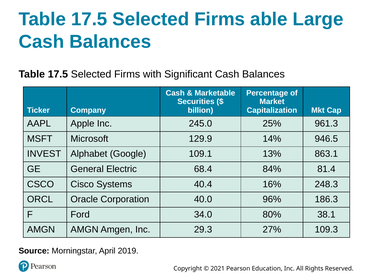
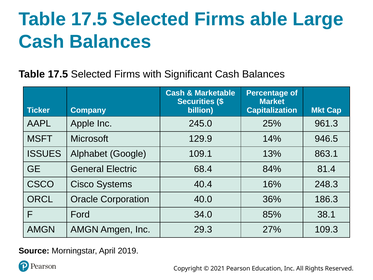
INVEST: INVEST -> ISSUES (44, 154)
96%: 96% -> 36% (272, 199)
80%: 80% -> 85% (272, 214)
